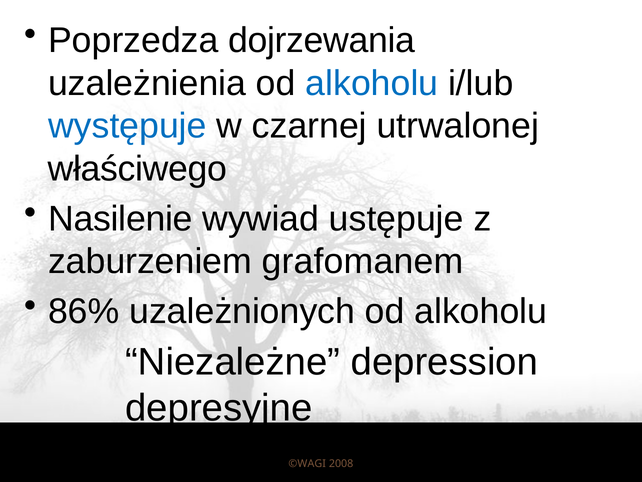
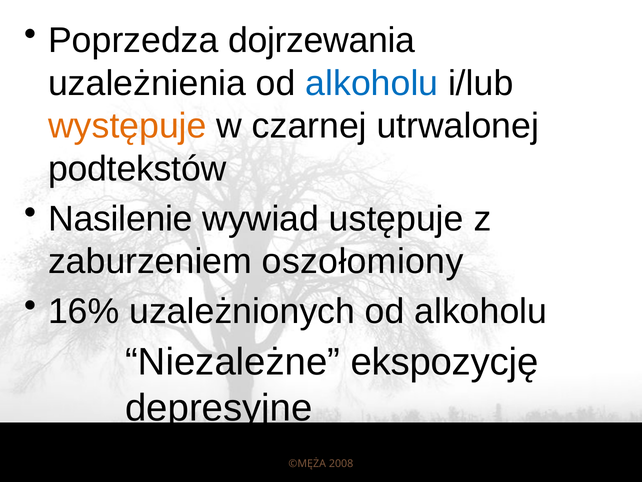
występuje colour: blue -> orange (127, 126)
właściwego: właściwego -> podtekstów (137, 169)
grafomanem: grafomanem -> oszołomiony (363, 261)
86%: 86% -> 16% (84, 311)
depression: depression -> ekspozycję (445, 362)
©WAGI: ©WAGI -> ©MĘŻA (307, 463)
